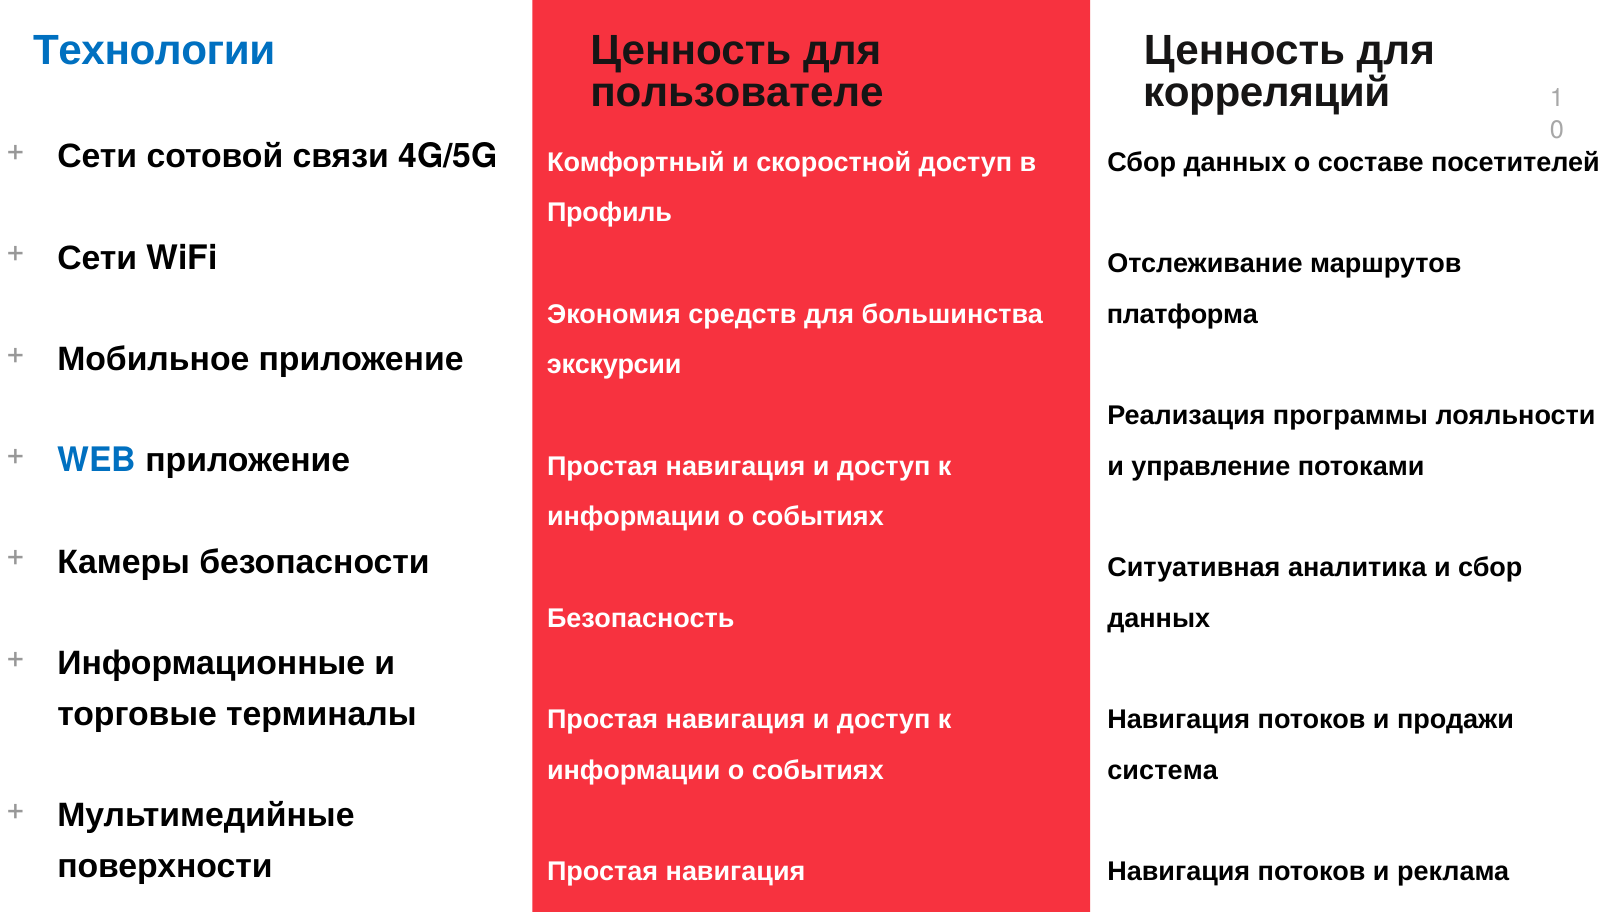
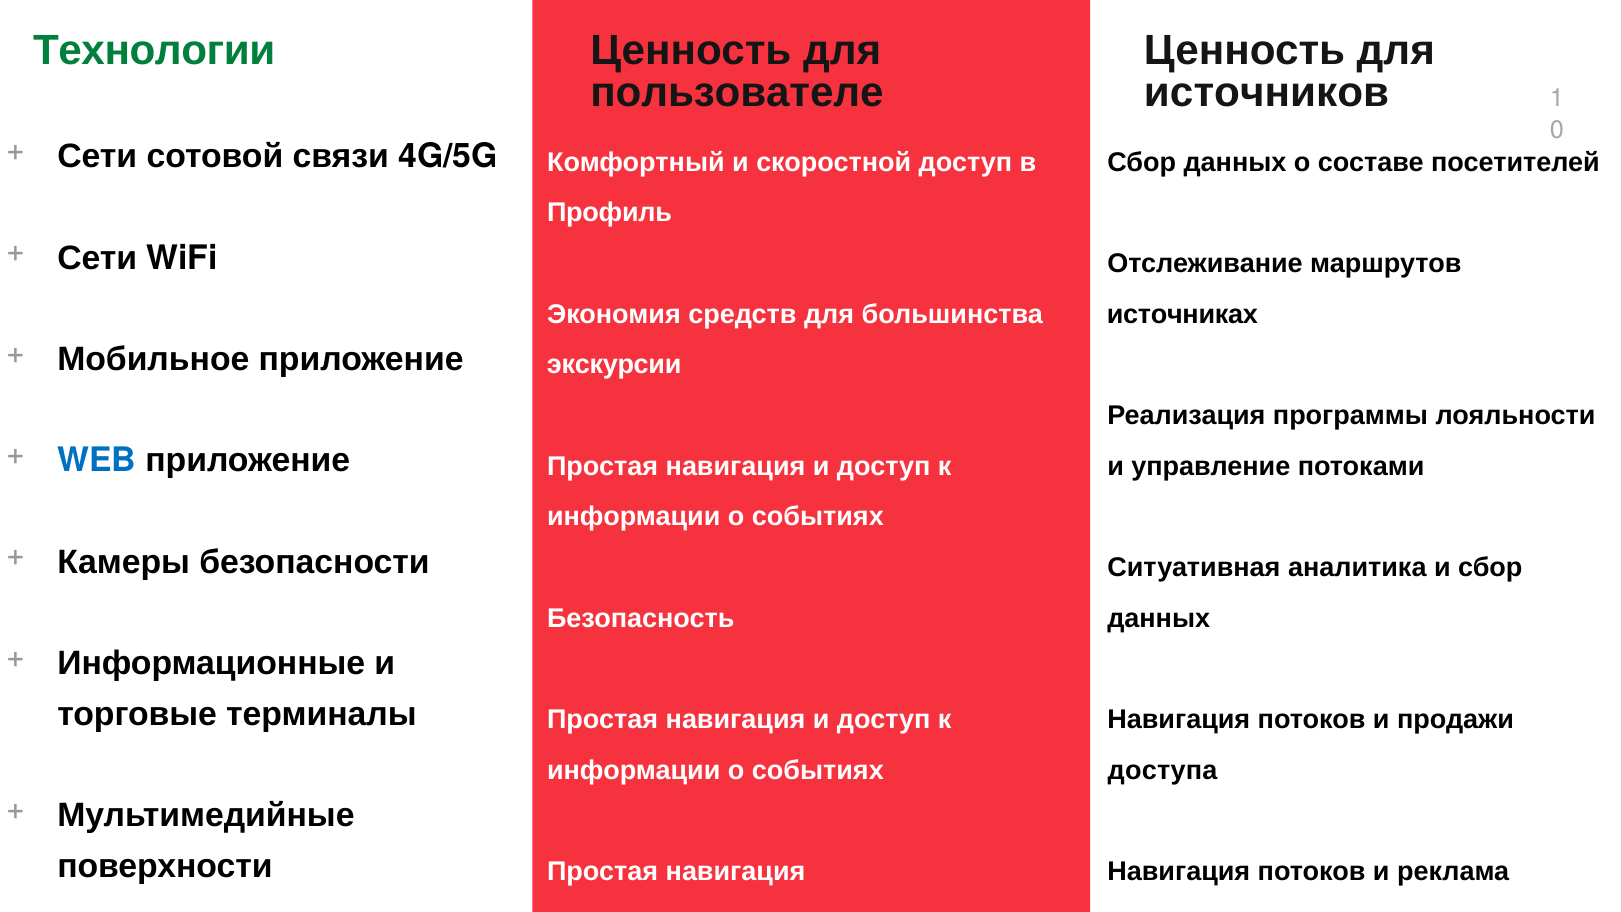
Технологии colour: blue -> green (154, 51)
корреляций: корреляций -> источников (1267, 93)
платформа: платформа -> источниках (1182, 314)
система: система -> доступа (1163, 770)
